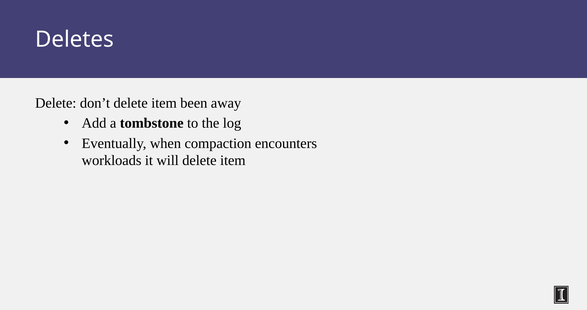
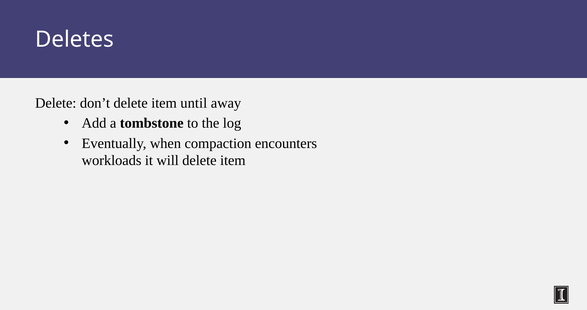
been: been -> until (194, 103)
